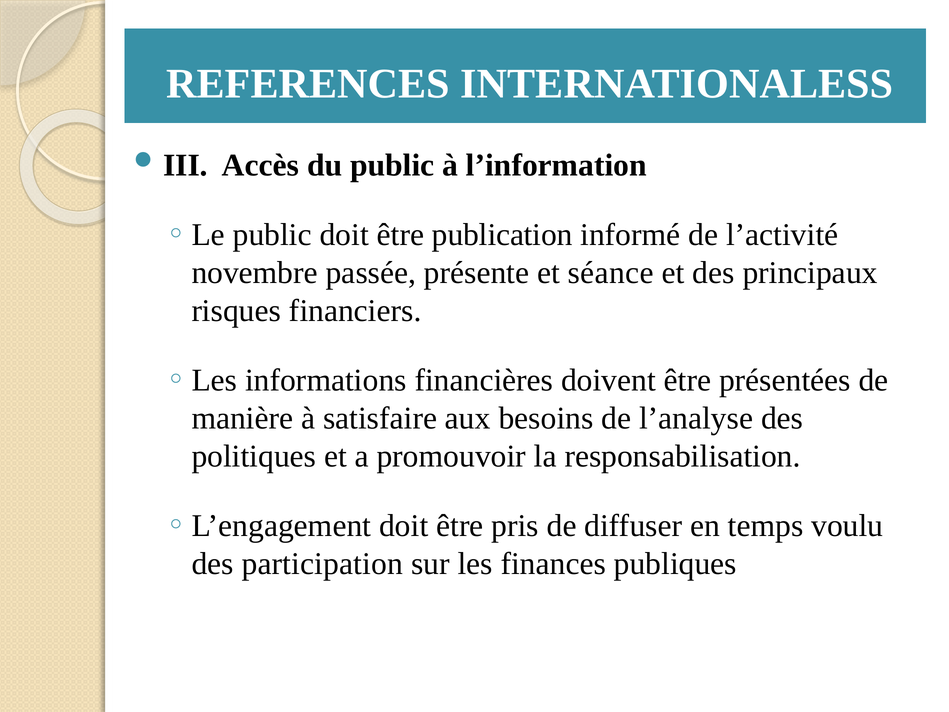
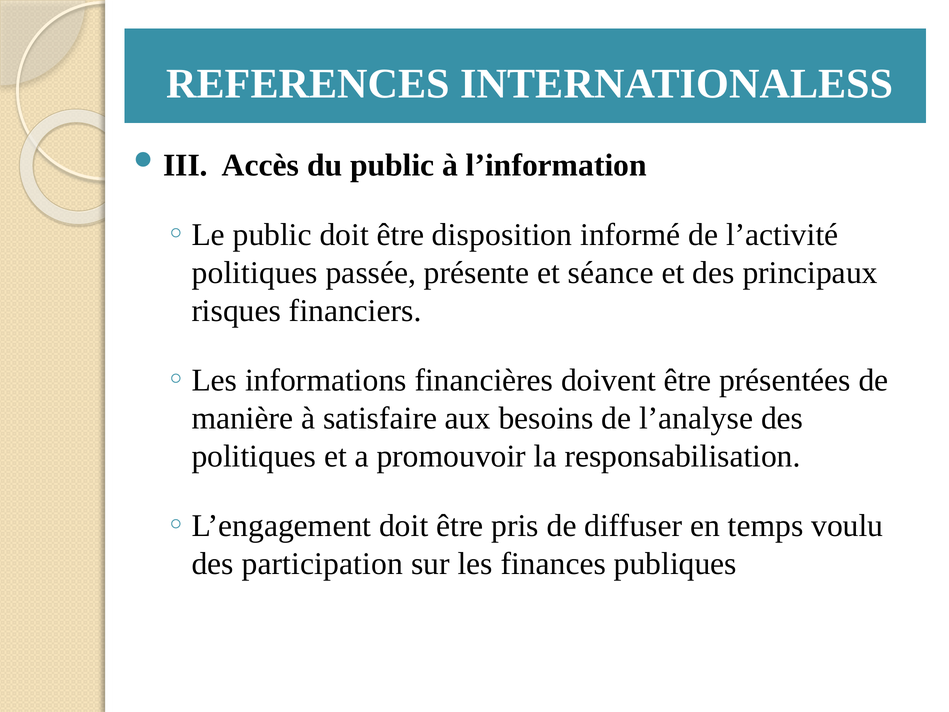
publication: publication -> disposition (502, 235)
novembre: novembre -> politiques (255, 273)
